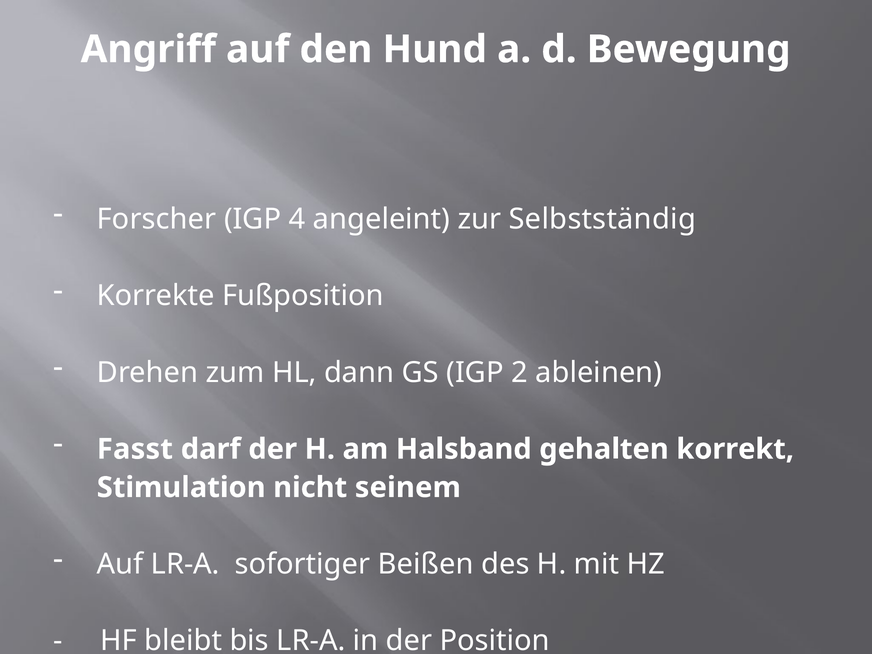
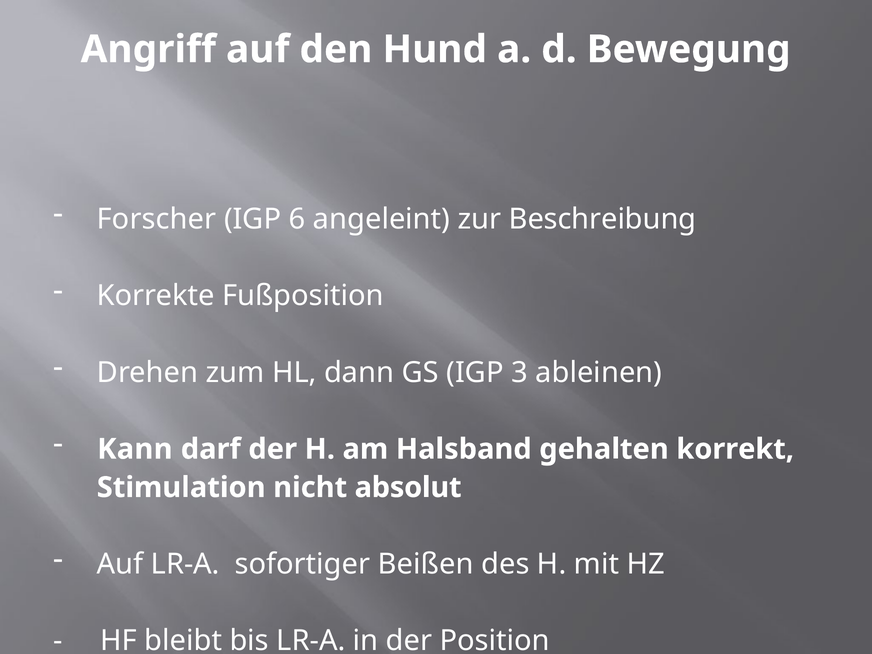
4: 4 -> 6 (297, 219)
Selbstständig: Selbstständig -> Beschreibung (603, 219)
2: 2 -> 3 (520, 372)
Fasst: Fasst -> Kann (135, 449)
seinem: seinem -> absolut (408, 487)
